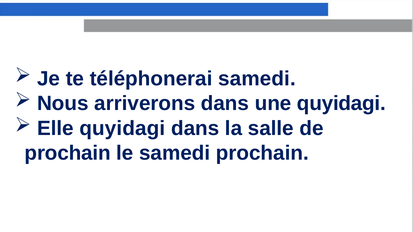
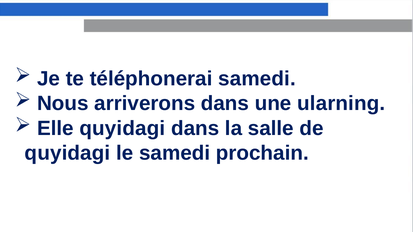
une quyidagi: quyidagi -> ularning (341, 104)
prochain: prochain -> quyidagi (67, 153)
